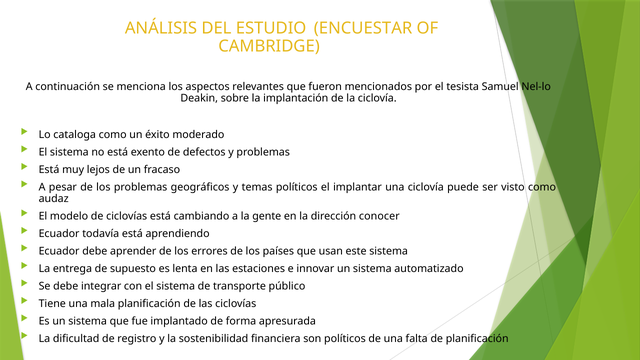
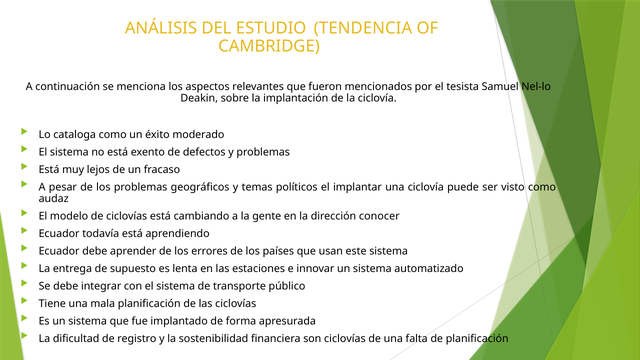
ENCUESTAR: ENCUESTAR -> TENDENCIA (363, 28)
son políticos: políticos -> ciclovías (345, 339)
